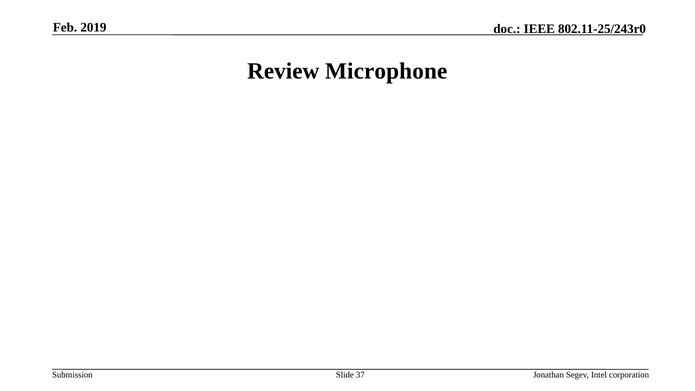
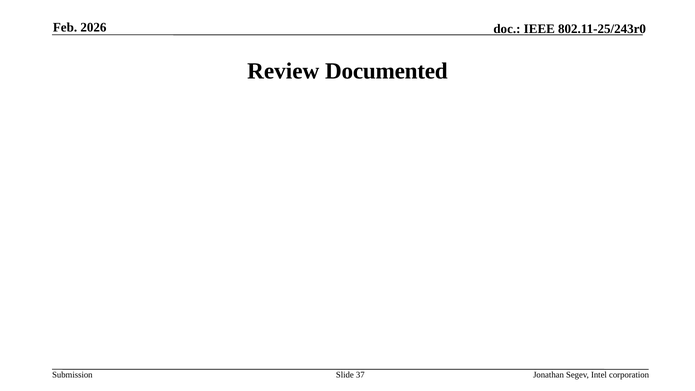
2019: 2019 -> 2026 (93, 28)
Microphone: Microphone -> Documented (386, 71)
